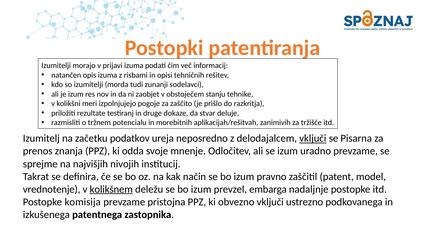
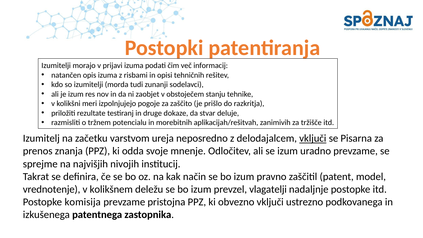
podatkov: podatkov -> varstvom (130, 138)
kolikšnem underline: present -> none (111, 189)
embarga: embarga -> vlagatelji (268, 189)
